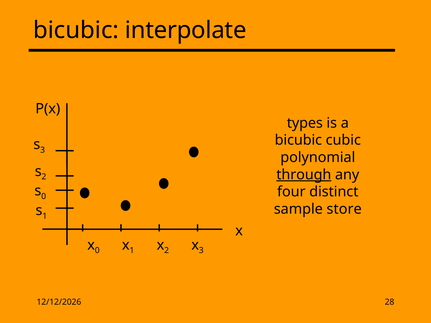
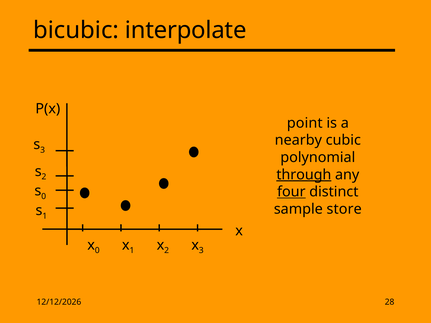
types: types -> point (305, 123)
bicubic: bicubic -> nearby (298, 140)
four underline: none -> present (291, 192)
